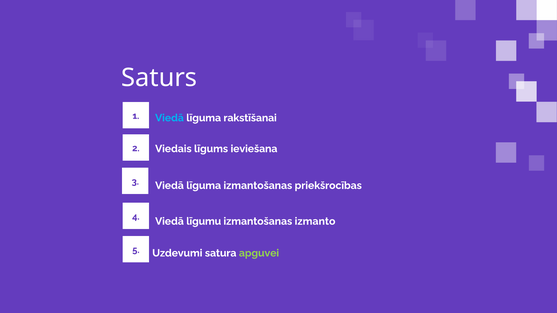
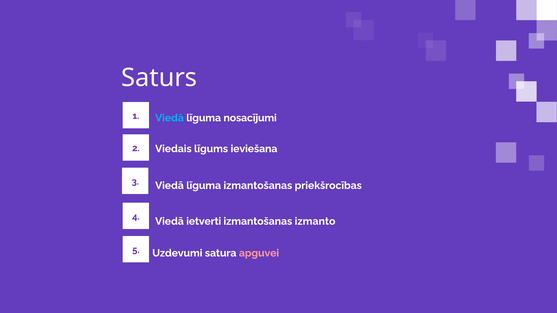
rakstīšanai: rakstīšanai -> nosacījumi (250, 118)
līgumu: līgumu -> ietverti (204, 221)
apguvei colour: light green -> pink (259, 253)
